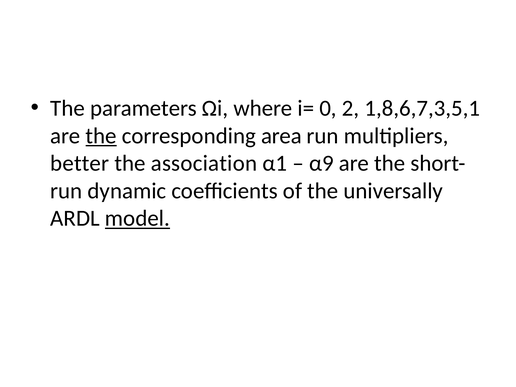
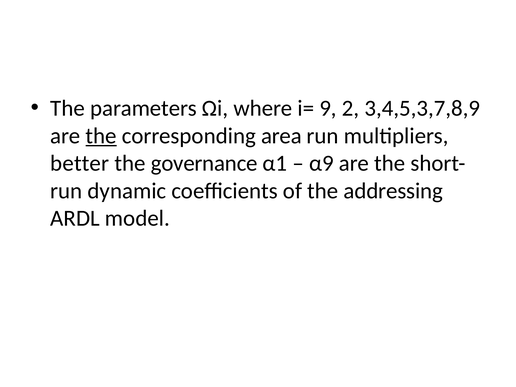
0: 0 -> 9 (328, 108)
1,8,6,7,3,5,1: 1,8,6,7,3,5,1 -> 3,4,5,3,7,8,9 (422, 108)
association: association -> governance (204, 163)
universally: universally -> addressing (393, 191)
model underline: present -> none (137, 218)
